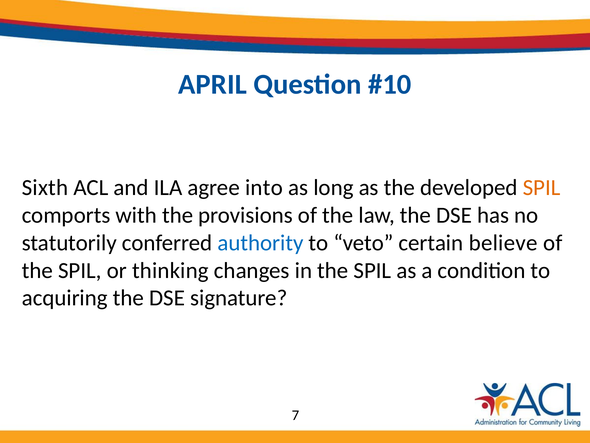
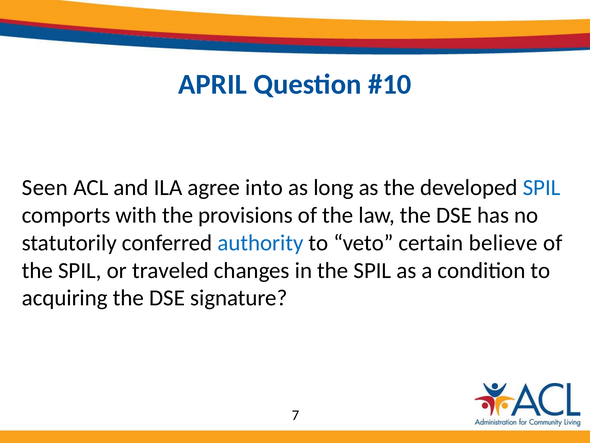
Sixth: Sixth -> Seen (45, 187)
SPIL colour: orange -> blue (542, 187)
thinking: thinking -> traveled (170, 270)
